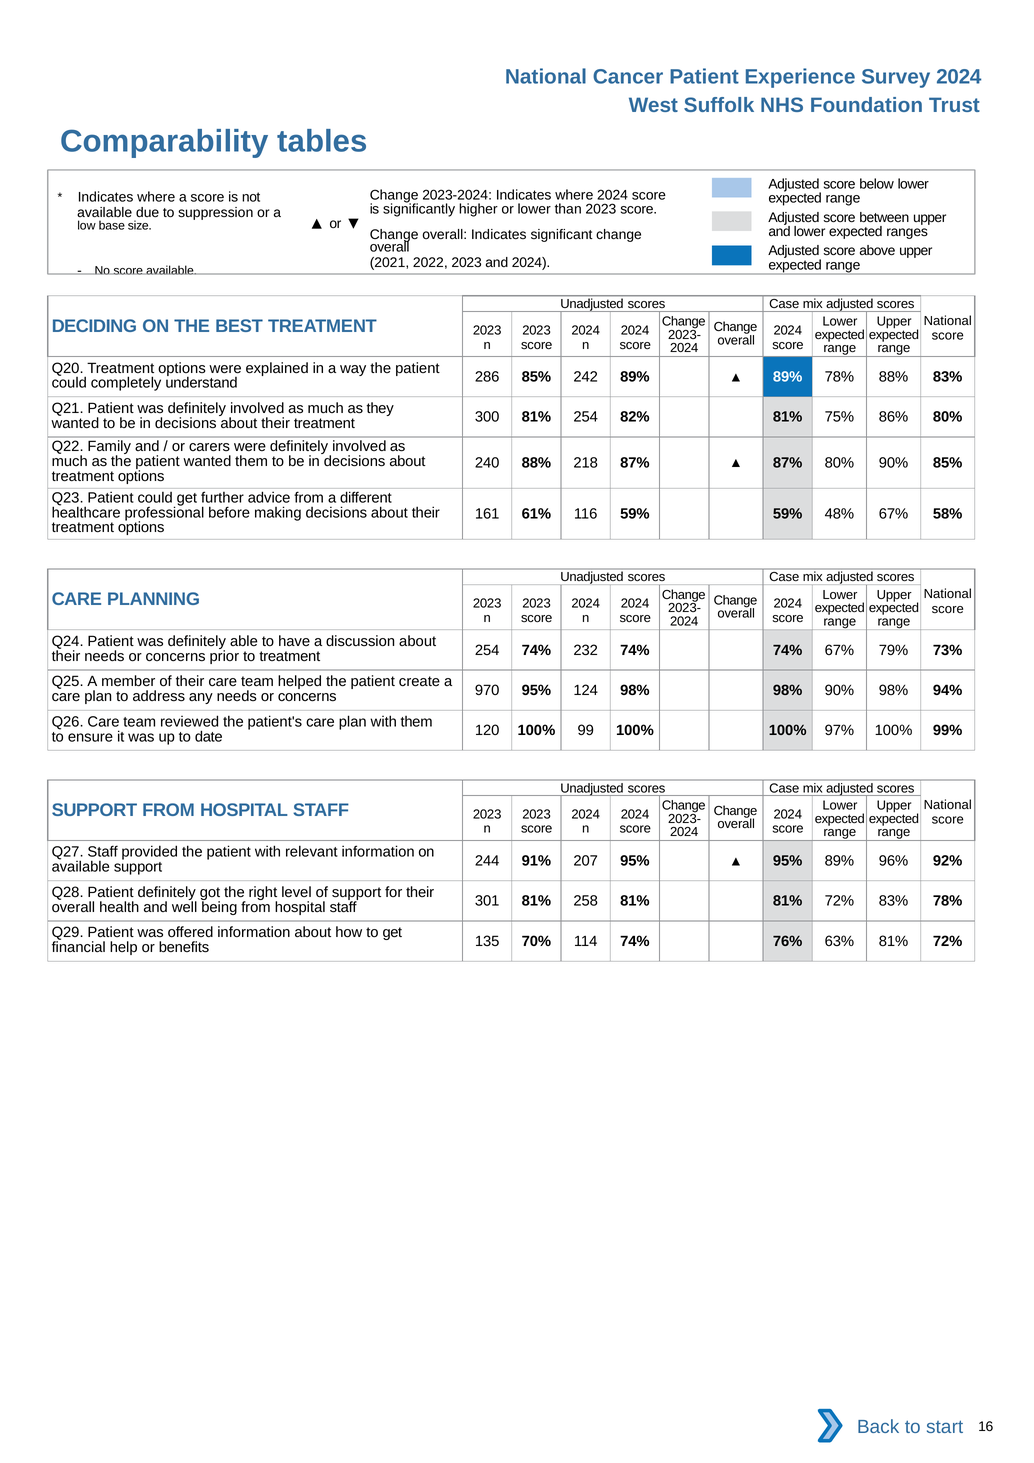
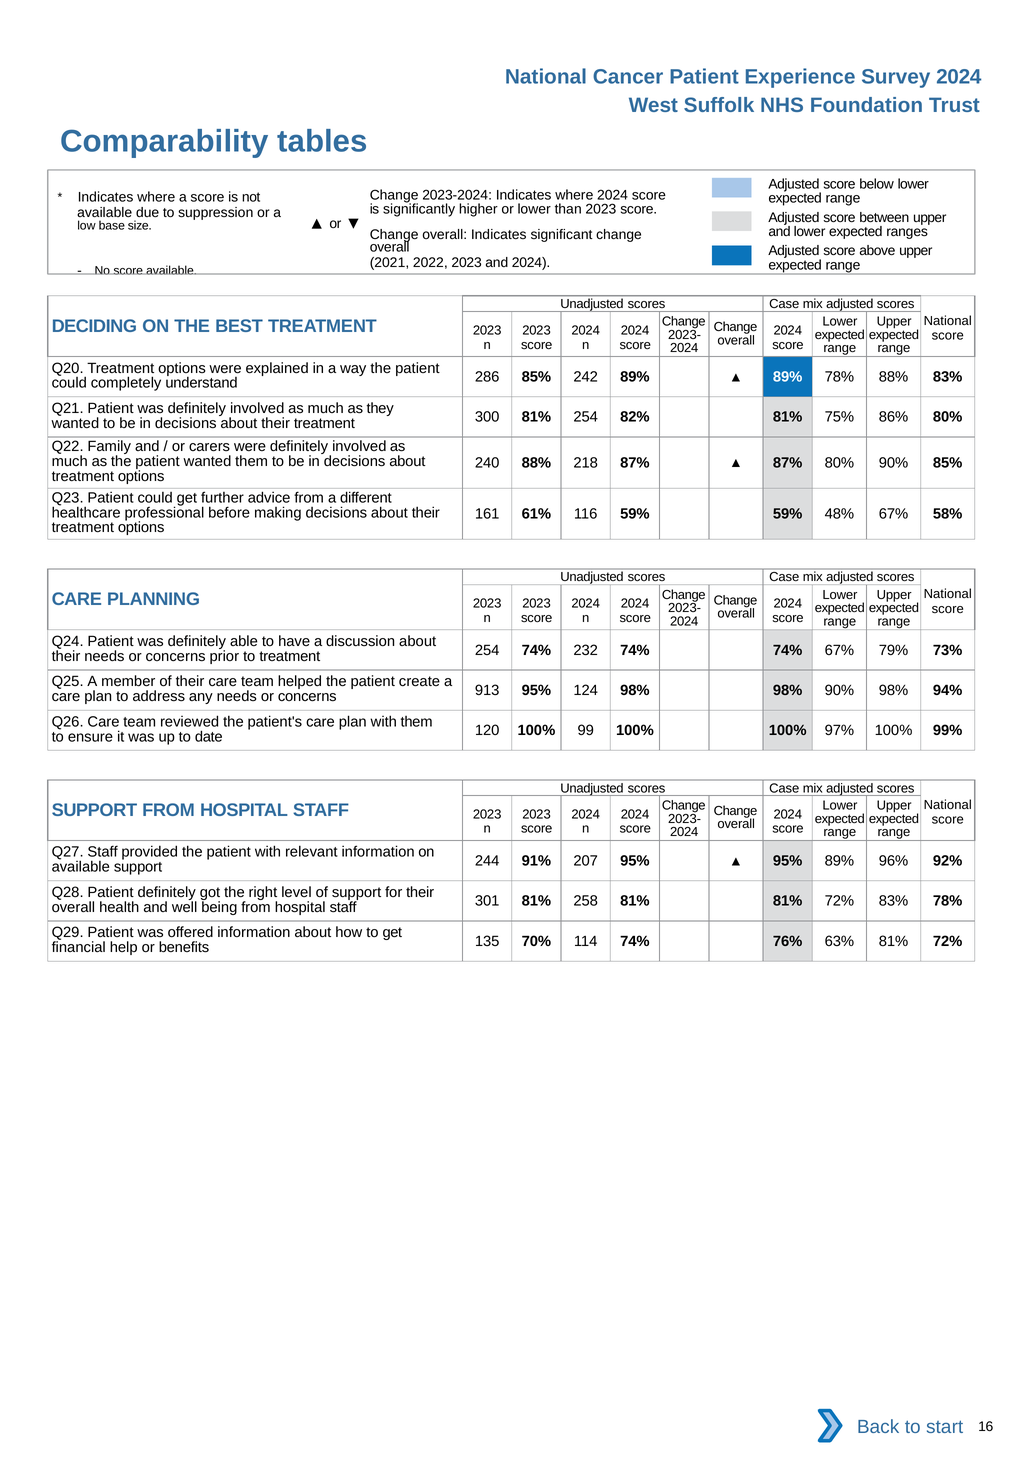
970: 970 -> 913 (487, 690)
